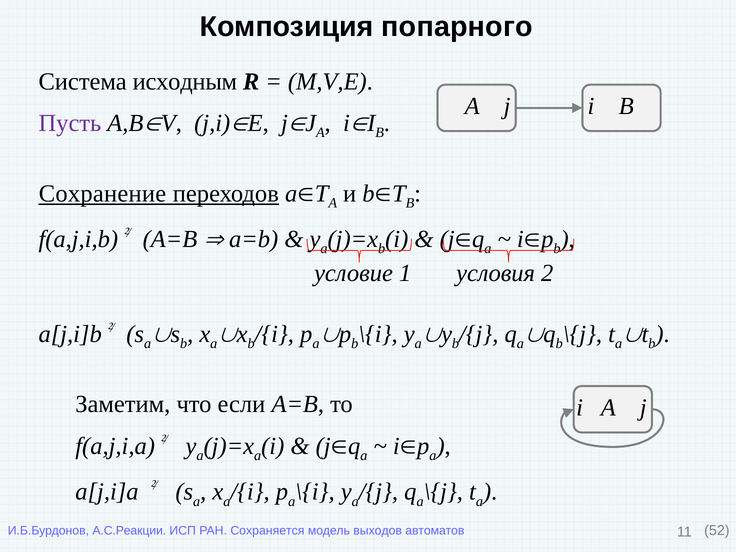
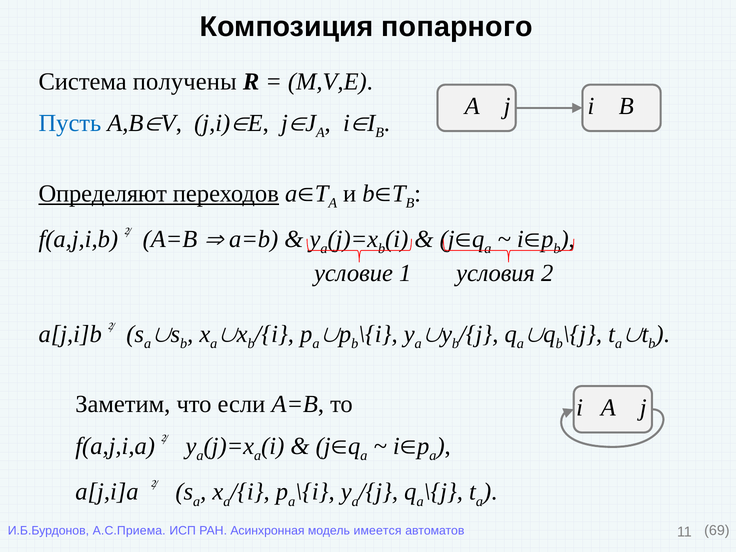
исходным: исходным -> получены (185, 81)
Пусть colour: purple -> blue (70, 123)
Сохранение: Сохранение -> Определяют (103, 193)
А.С.Реакции: А.С.Реакции -> А.С.Приема (129, 531)
Сохраняется: Сохраняется -> Асинхронная (267, 531)
выходов: выходов -> имеется (378, 531)
52: 52 -> 69 (717, 531)
